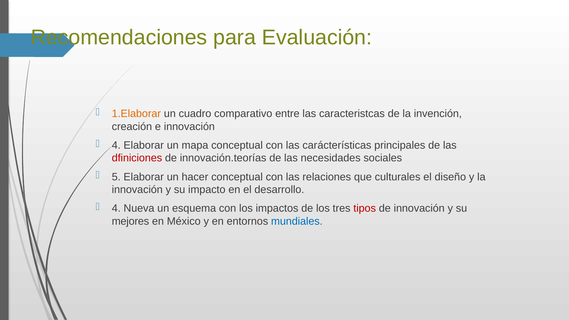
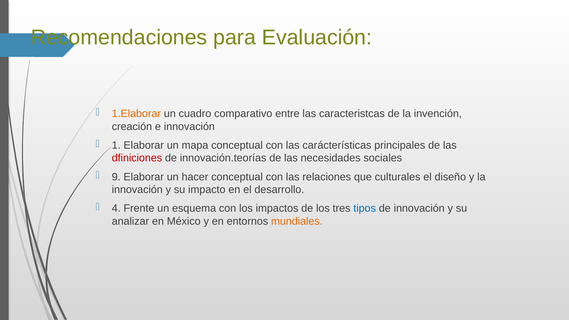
4: 4 -> 1 (116, 145)
5: 5 -> 9 (116, 177)
Nueva: Nueva -> Frente (139, 208)
tipos colour: red -> blue (365, 208)
mejores: mejores -> analizar (130, 221)
mundiales colour: blue -> orange (297, 221)
